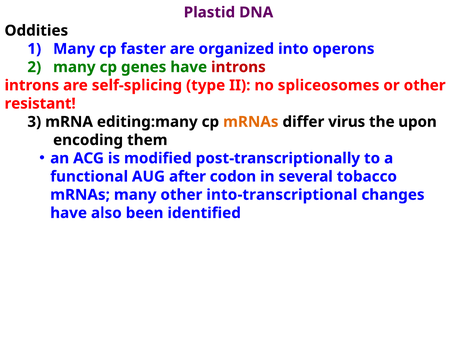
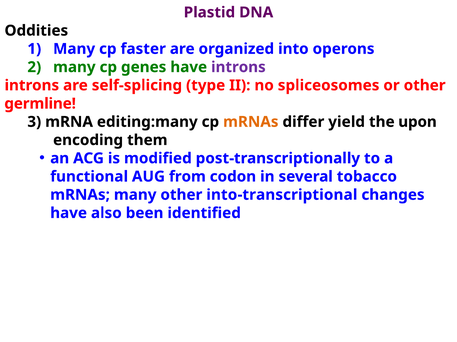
introns colour: red -> purple (238, 67)
resistant: resistant -> germline (40, 104)
virus: virus -> yield (347, 122)
after: after -> from (187, 177)
